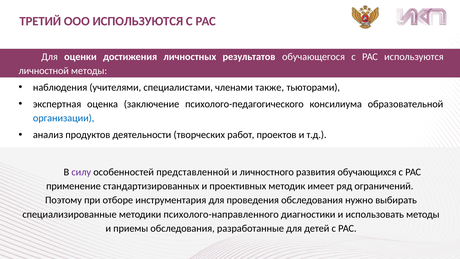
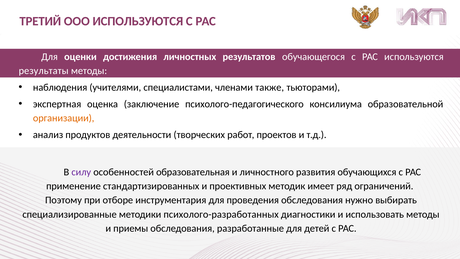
личностной: личностной -> результаты (44, 71)
организации colour: blue -> orange (64, 118)
представленной: представленной -> образовательная (193, 172)
психолого-направленного: психолого-направленного -> психолого-разработанных (221, 214)
